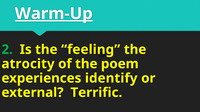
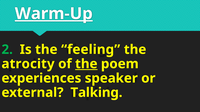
the underline: none -> present (86, 64)
identify: identify -> speaker (111, 79)
Terrific: Terrific -> Talking (96, 93)
